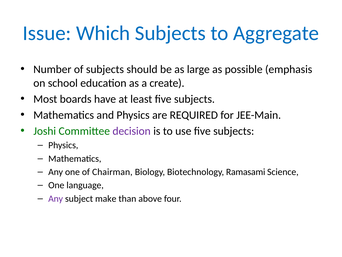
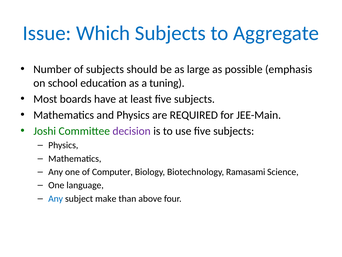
create: create -> tuning (167, 83)
Chairman: Chairman -> Computer (112, 172)
Any colour: purple -> blue (56, 198)
